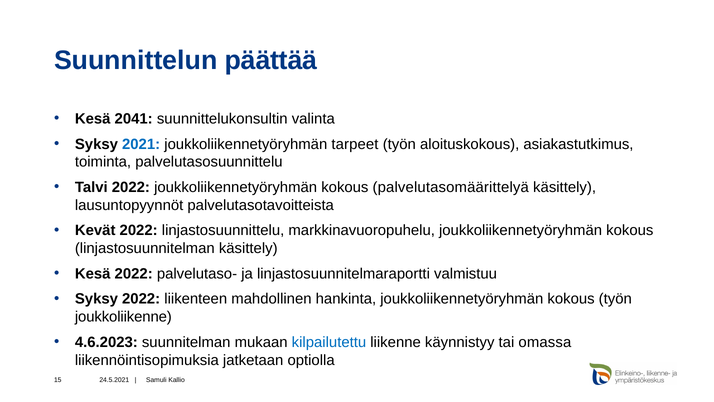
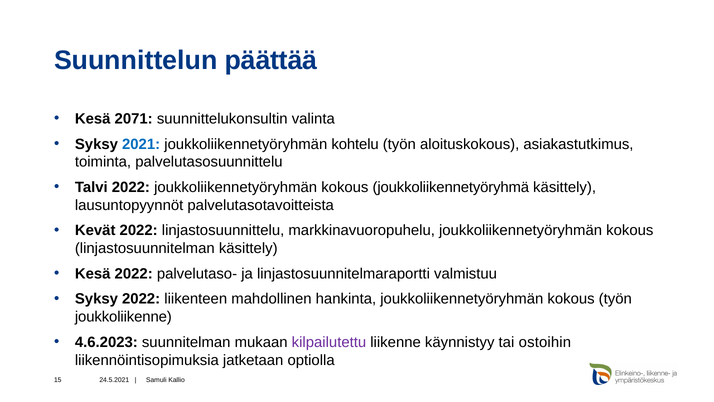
2041: 2041 -> 2071 (134, 119)
tarpeet: tarpeet -> kohtelu (355, 144)
palvelutasomäärittelyä: palvelutasomäärittelyä -> joukkoliikennetyöryhmä (451, 187)
kilpailutettu colour: blue -> purple (329, 342)
omassa: omassa -> ostoihin (545, 342)
